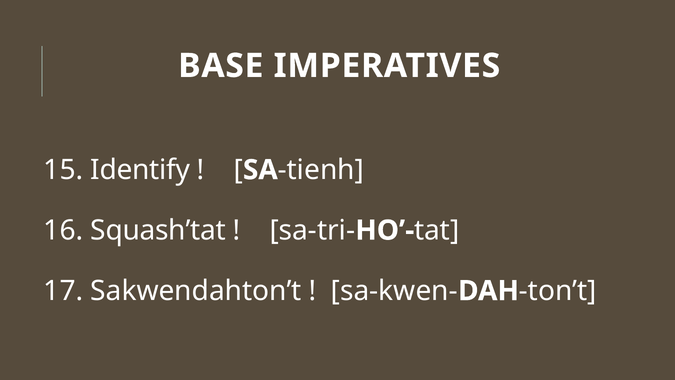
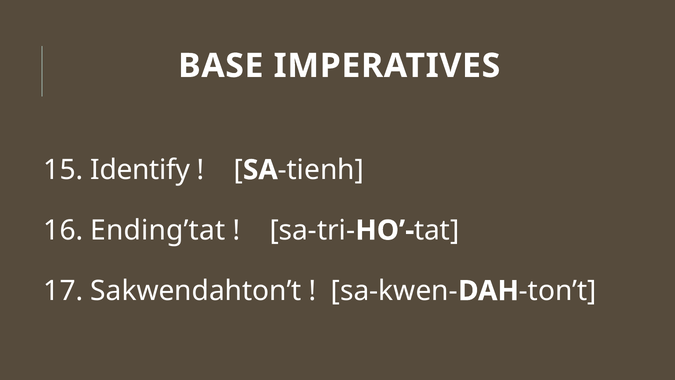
Squash’tat: Squash’tat -> Ending’tat (158, 230)
